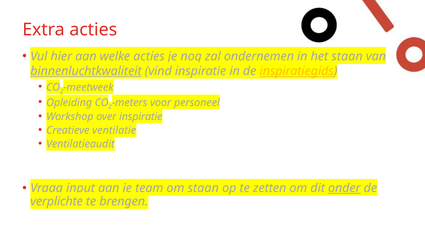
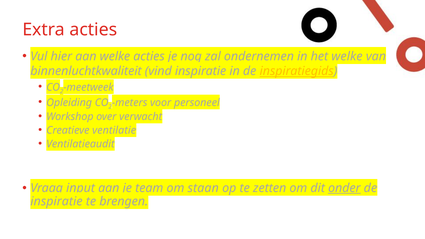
staan: staan -> welke (347, 56)
binnenluchtkwaliteit underline: present -> none (86, 71)
inspiratie: inspiratie -> verwacht (141, 117)
verplichte: verplichte -> inspiratie (56, 201)
